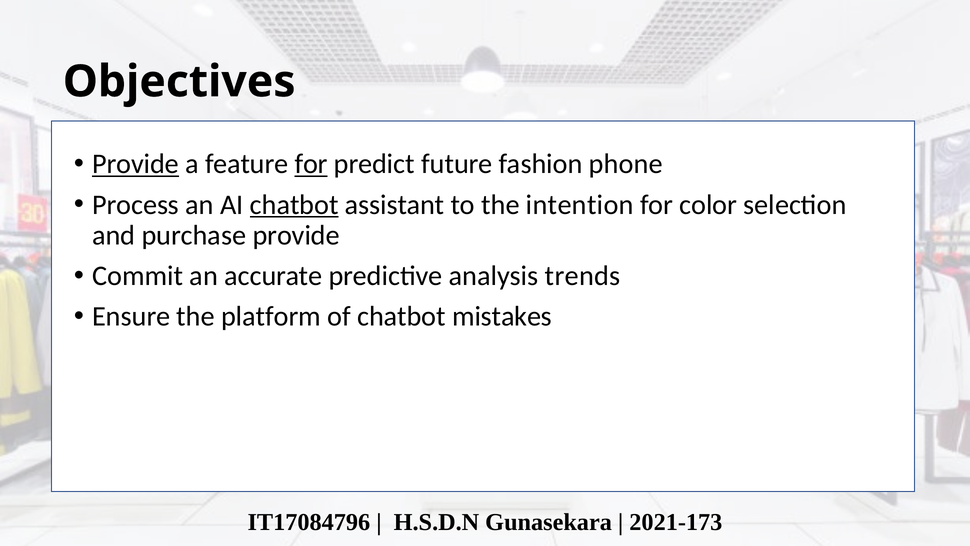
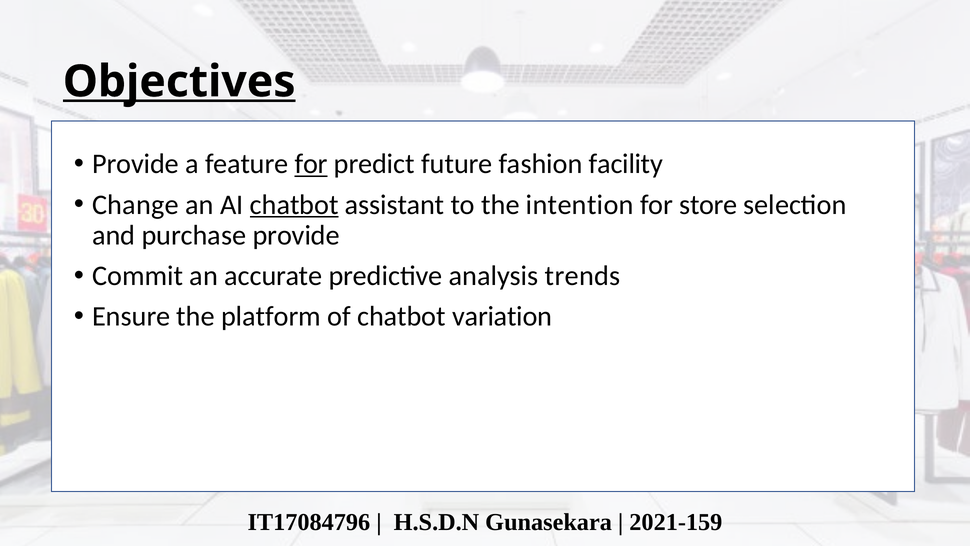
Objectives underline: none -> present (179, 82)
Provide underline: present -> none (136, 164)
phone: phone -> facility (626, 164)
Process: Process -> Change (135, 205)
color: color -> store (708, 205)
mistakes: mistakes -> variation (502, 316)
2021-173: 2021-173 -> 2021-159 (676, 522)
